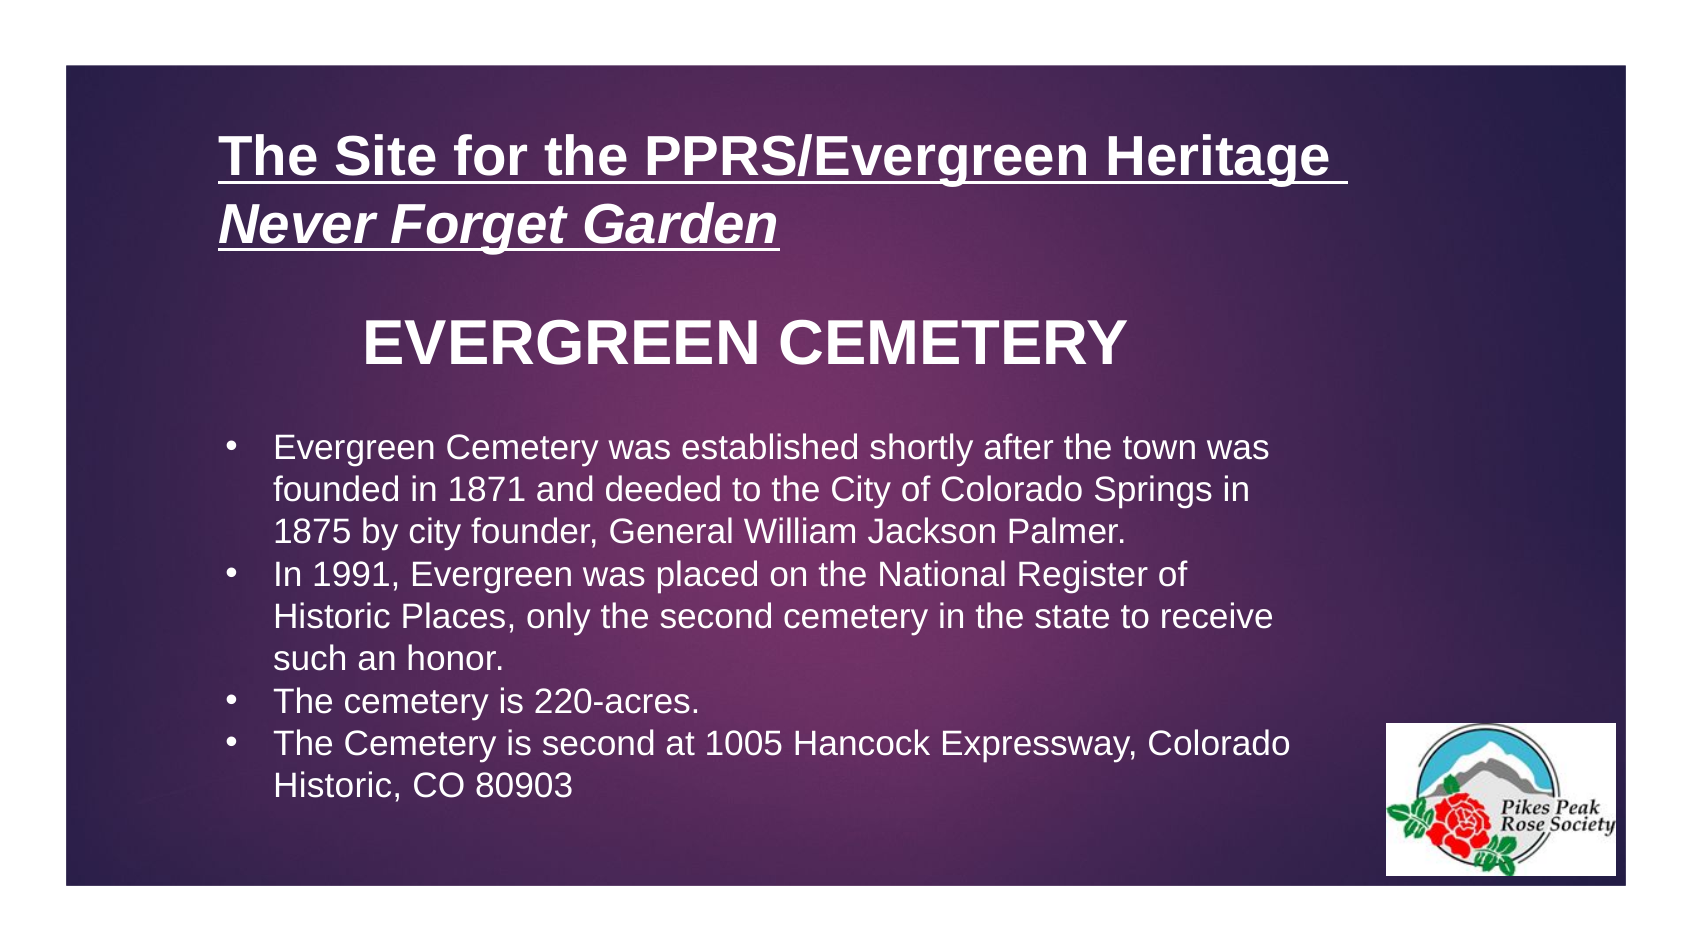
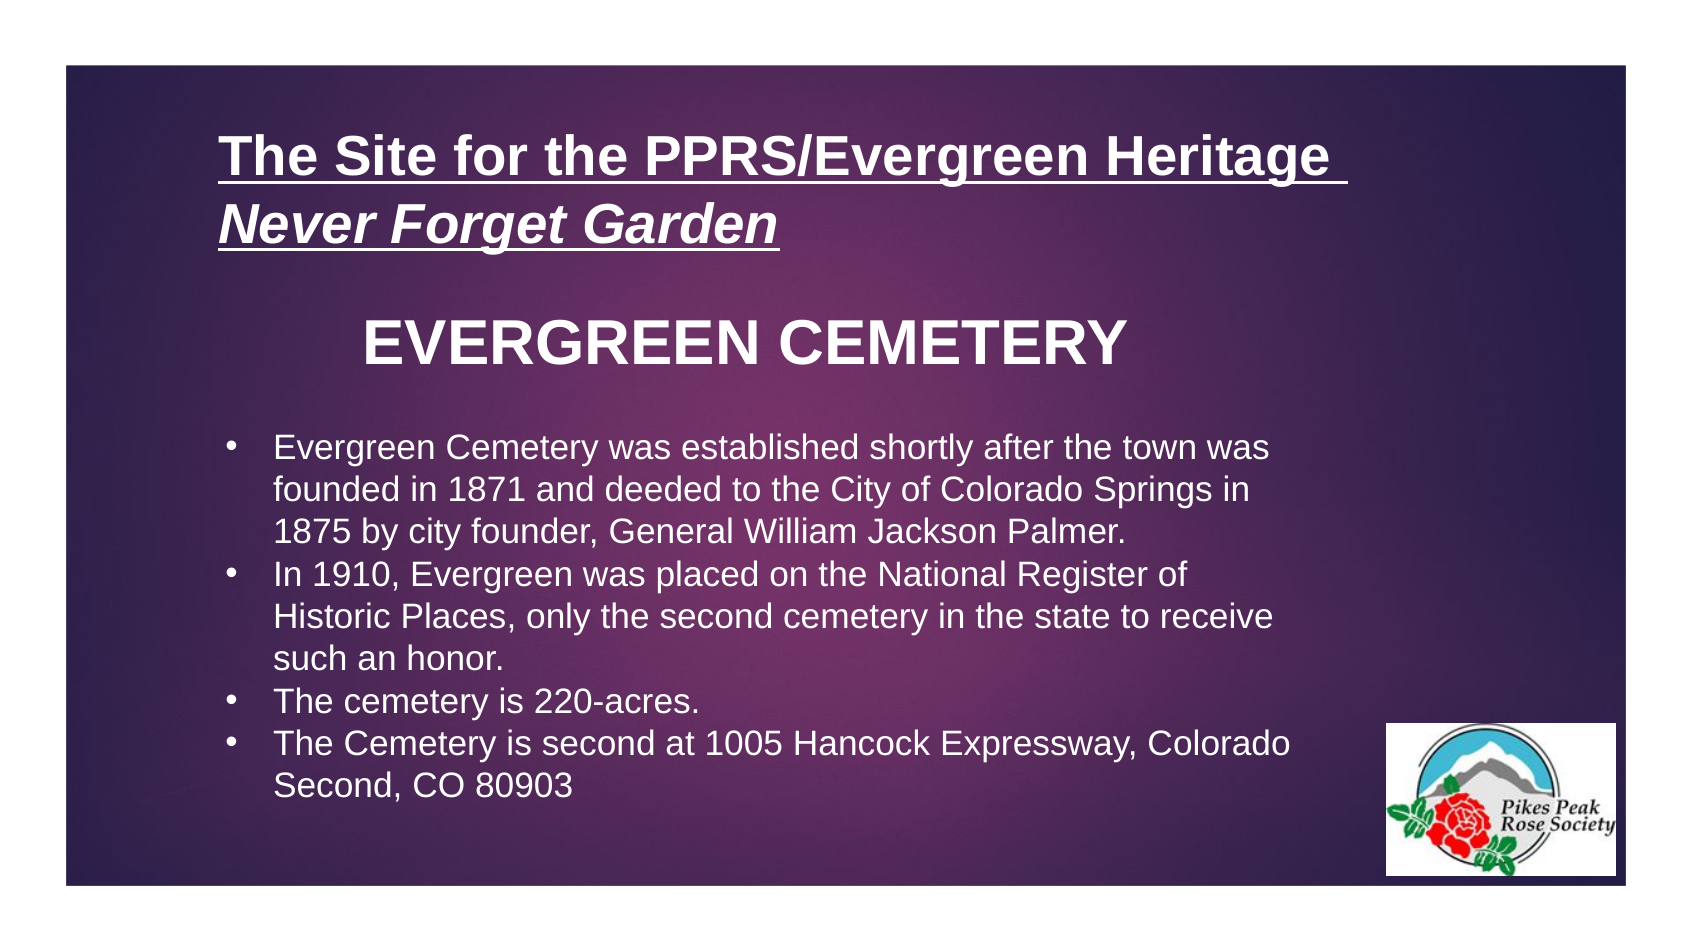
1991: 1991 -> 1910 (356, 575)
Historic: Historic -> Second (338, 786)
